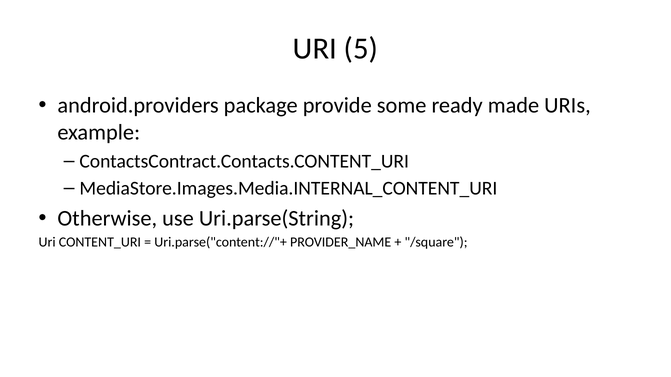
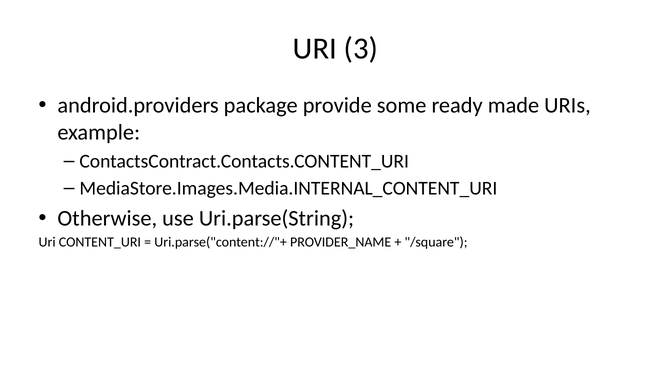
5: 5 -> 3 (361, 49)
